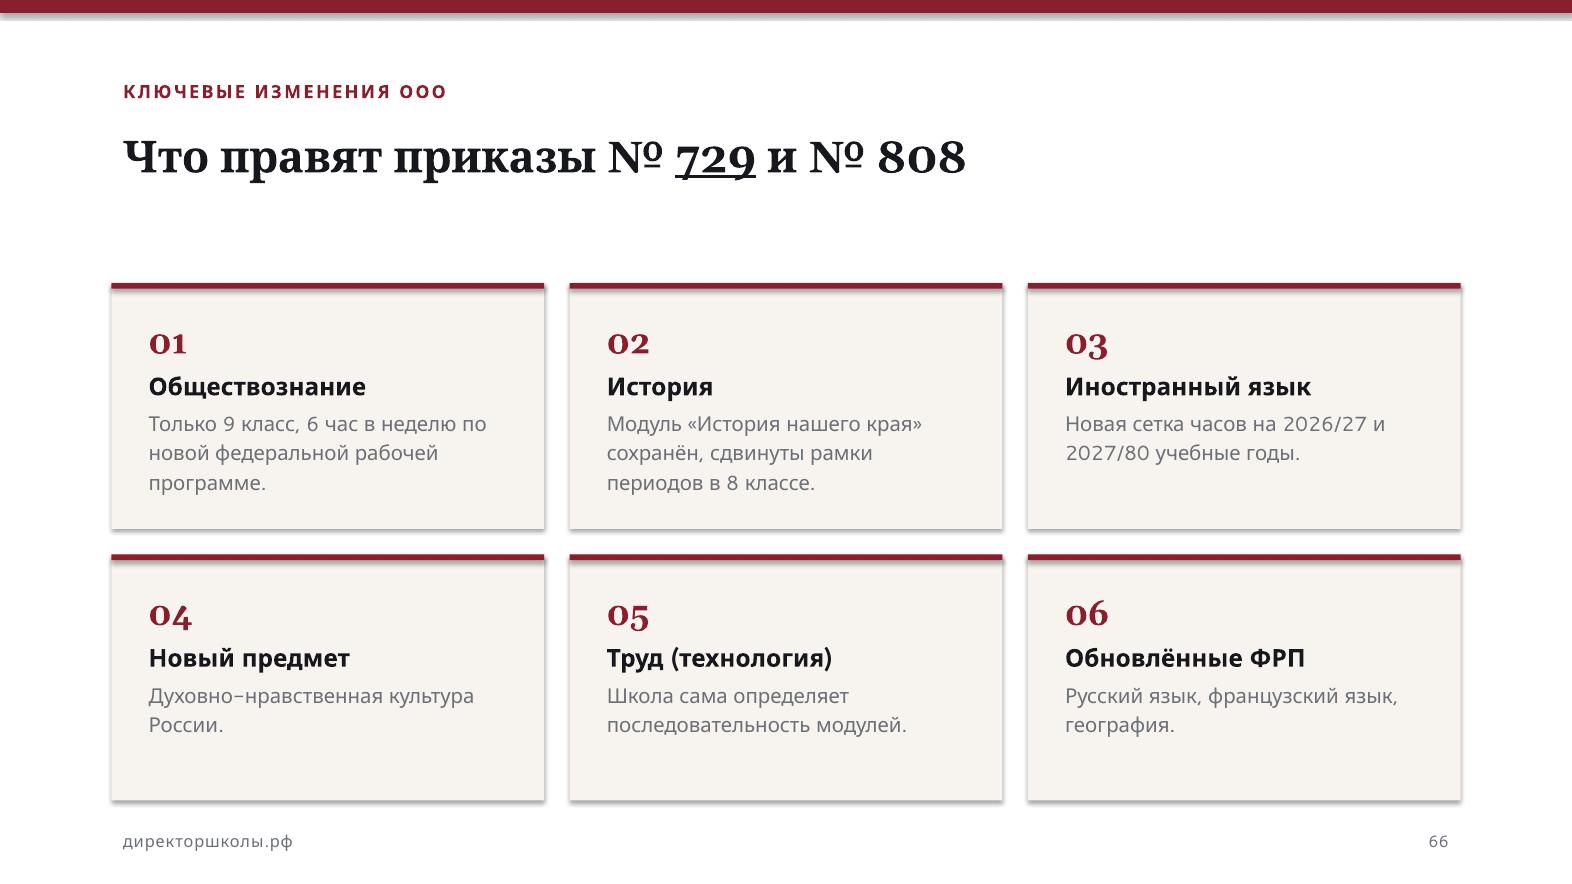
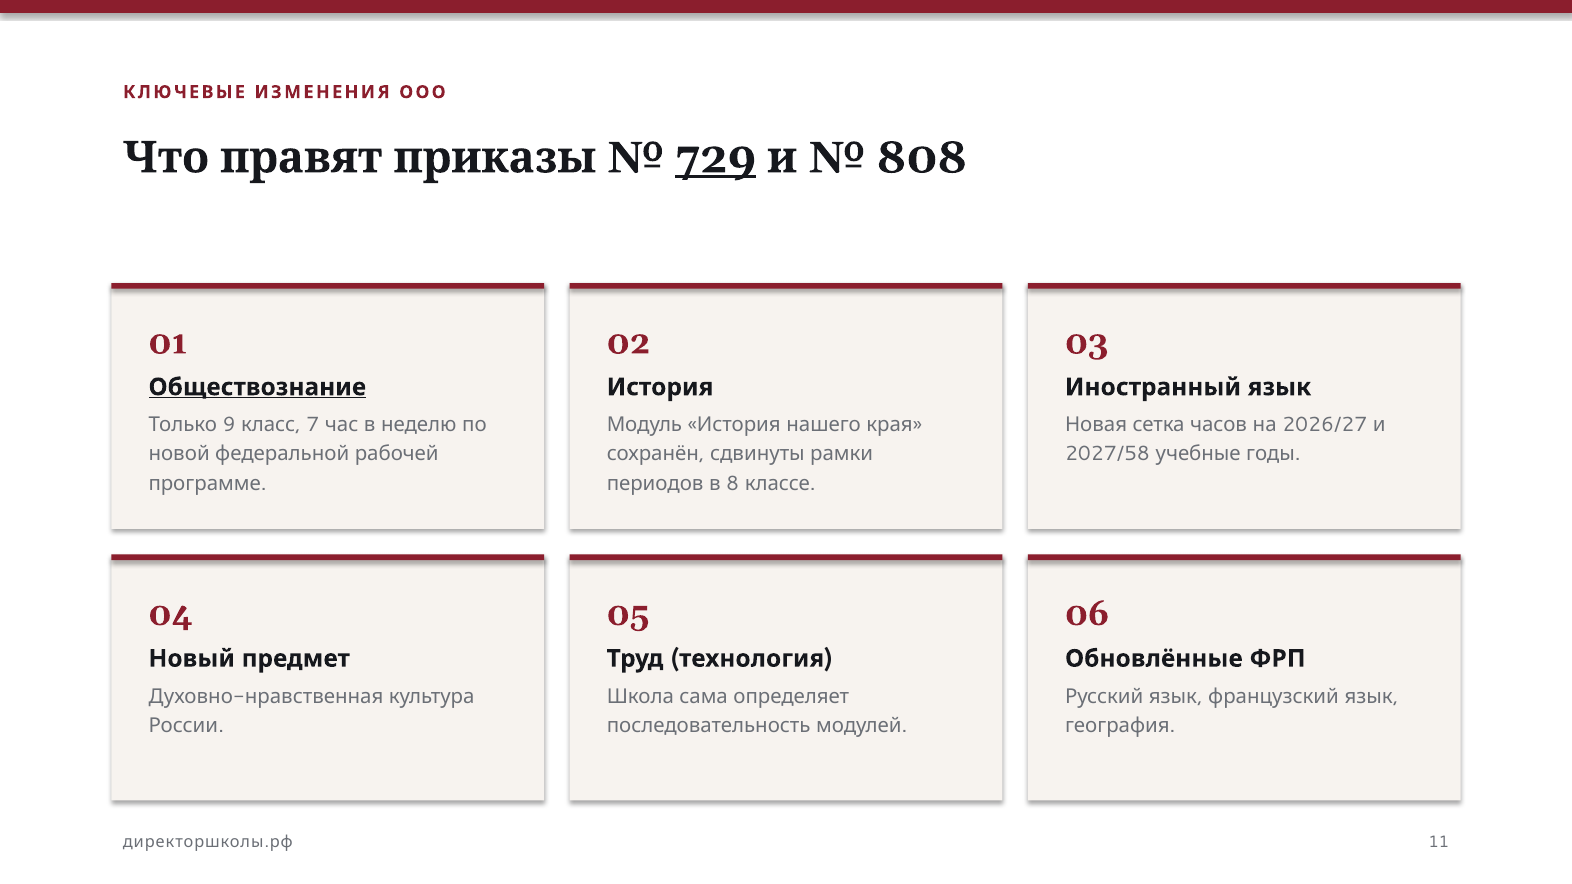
Обществознание underline: none -> present (257, 387)
6: 6 -> 7 (313, 425)
2027/80: 2027/80 -> 2027/58 (1107, 454)
66: 66 -> 11 (1439, 843)
